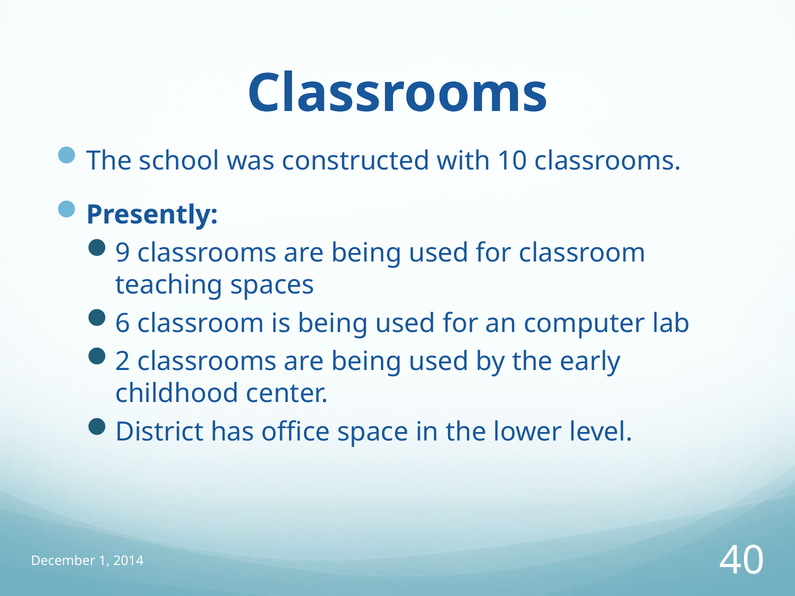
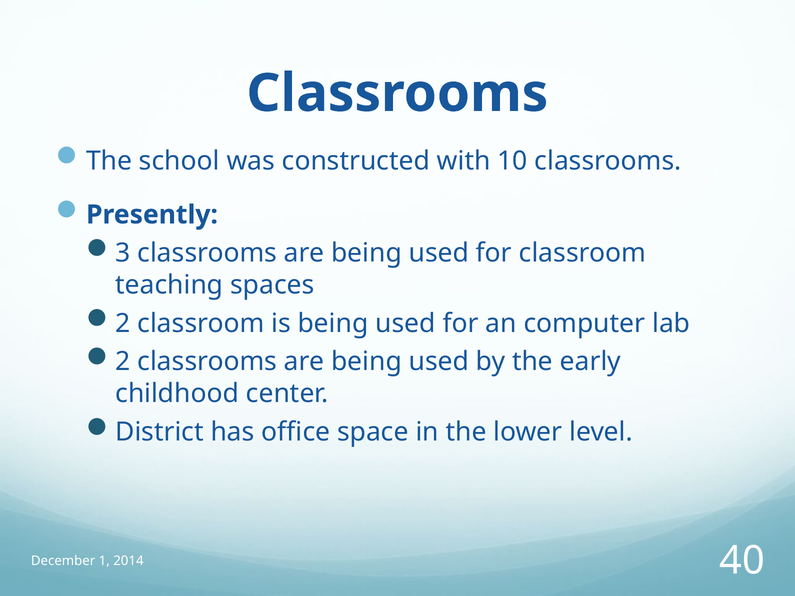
9: 9 -> 3 (123, 253)
6: 6 -> 2 (123, 323)
